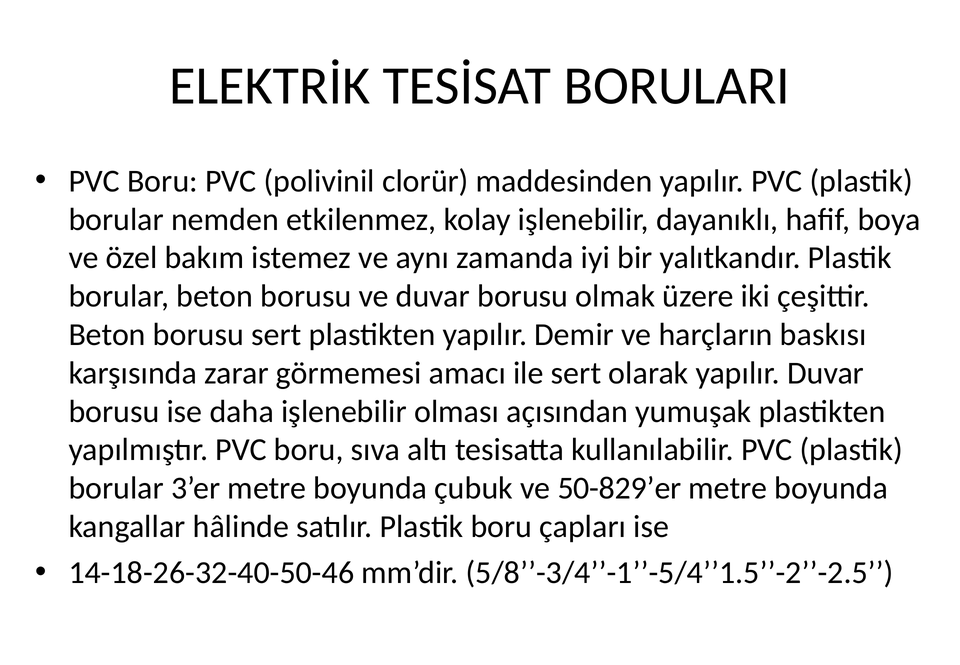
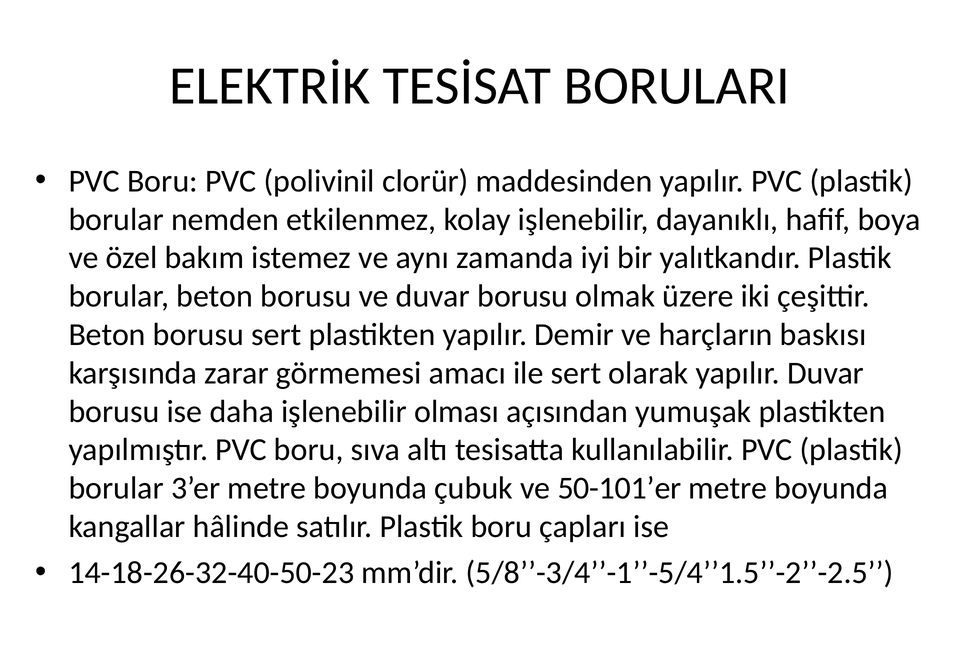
50-829’er: 50-829’er -> 50-101’er (619, 488)
14-18-26-32-40-50-46: 14-18-26-32-40-50-46 -> 14-18-26-32-40-50-23 (211, 573)
